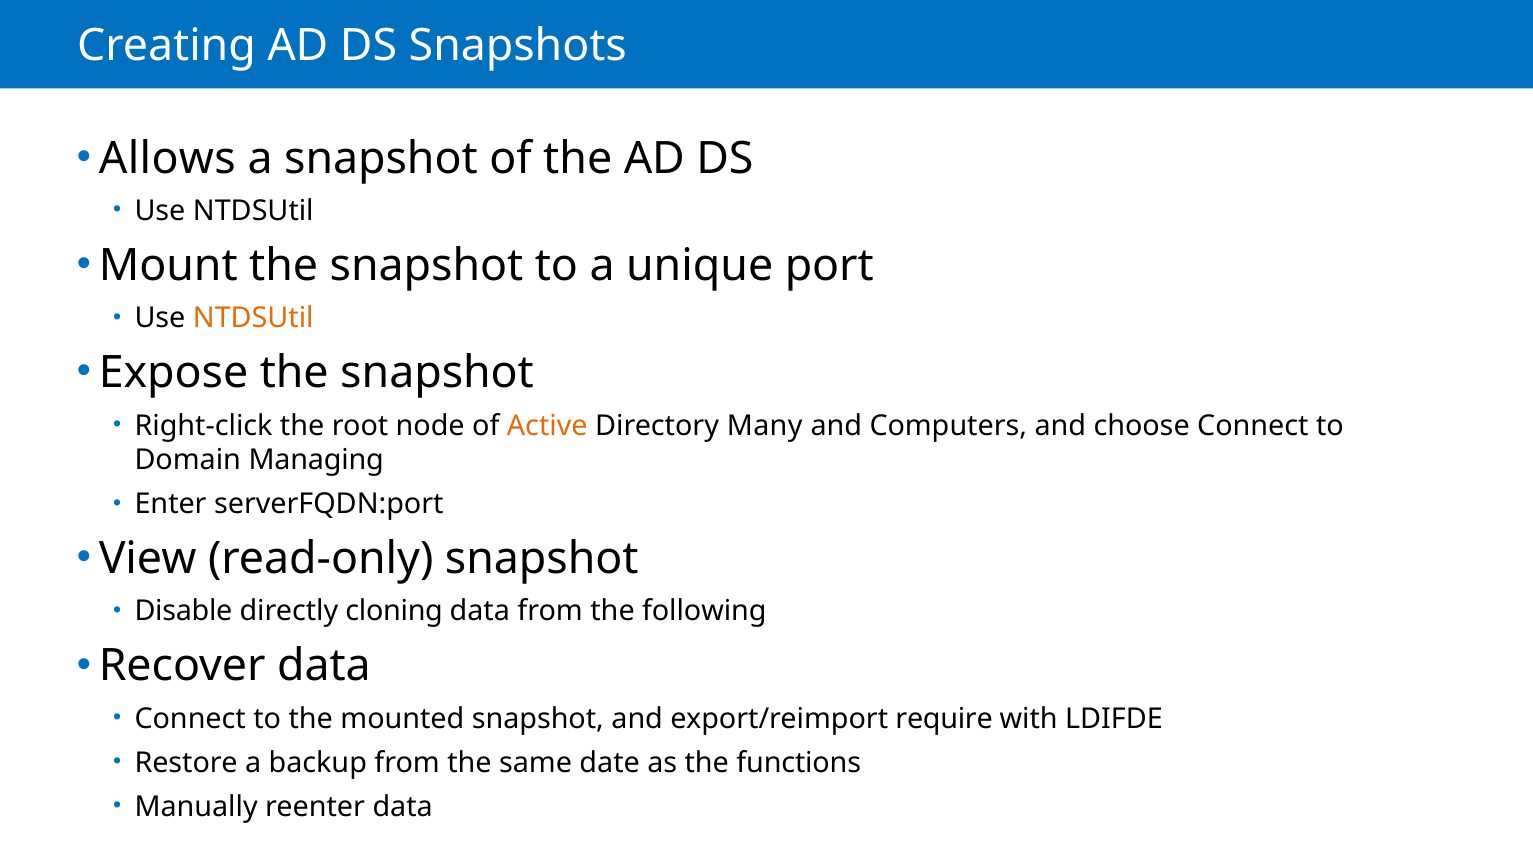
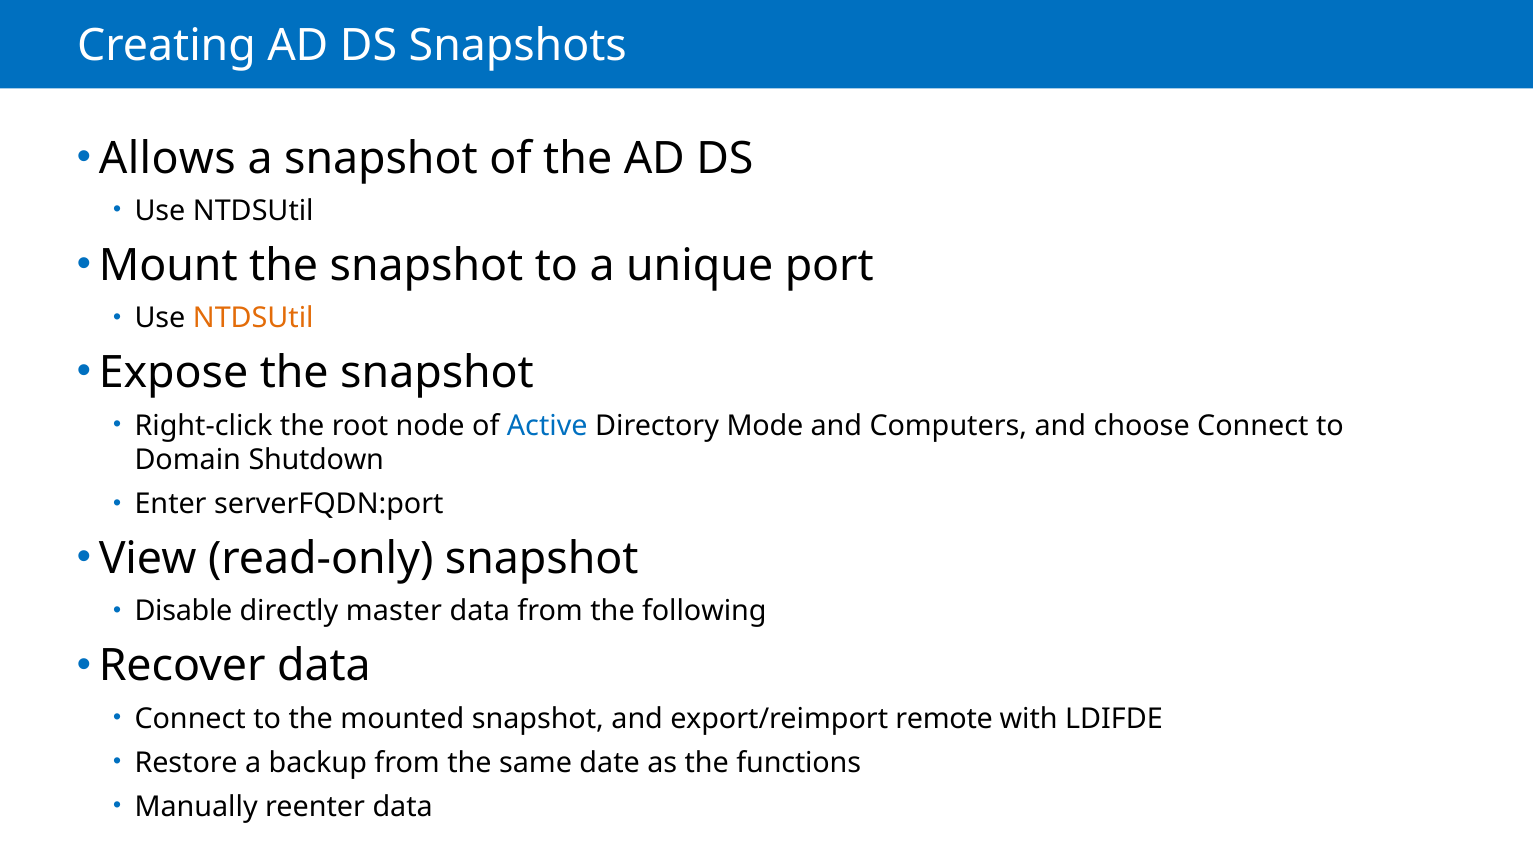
Active colour: orange -> blue (547, 426)
Many: Many -> Mode (765, 426)
Managing: Managing -> Shutdown (316, 460)
cloning: cloning -> master (394, 612)
require: require -> remote (944, 719)
